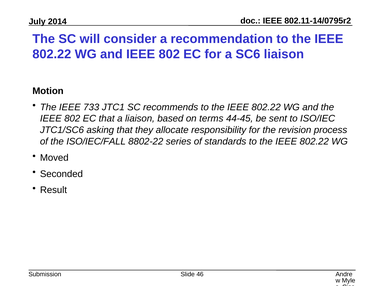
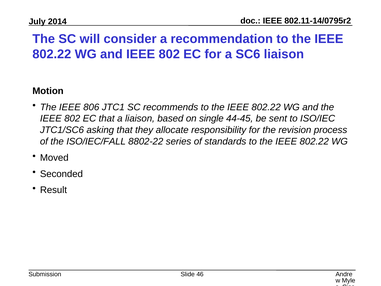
733: 733 -> 806 (91, 107)
terms: terms -> single (211, 118)
